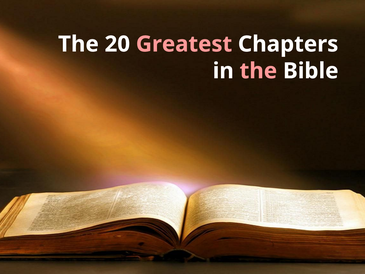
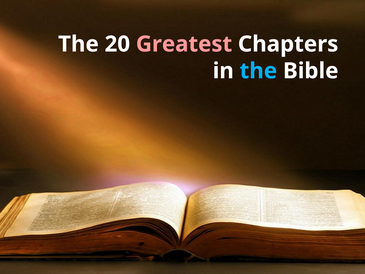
the colour: pink -> light blue (258, 71)
